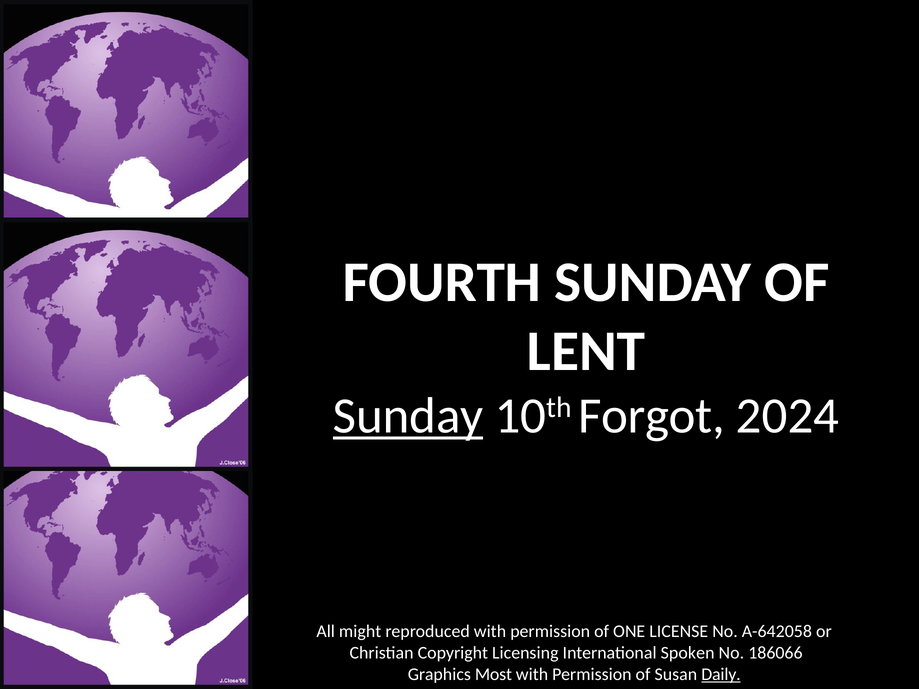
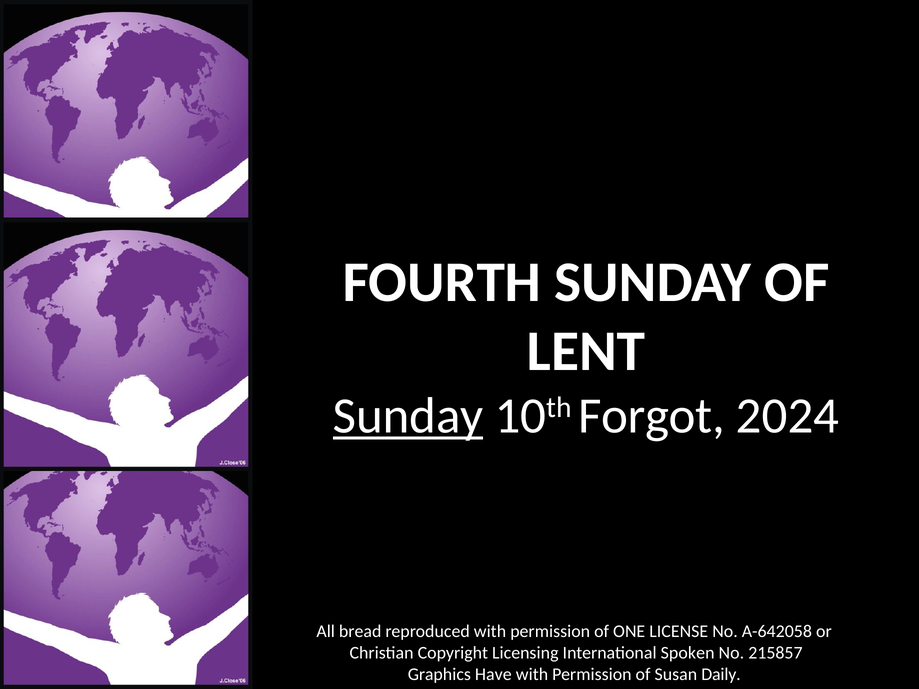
might: might -> bread (360, 632)
186066: 186066 -> 215857 (775, 653)
Most: Most -> Have (493, 674)
Daily underline: present -> none (721, 674)
